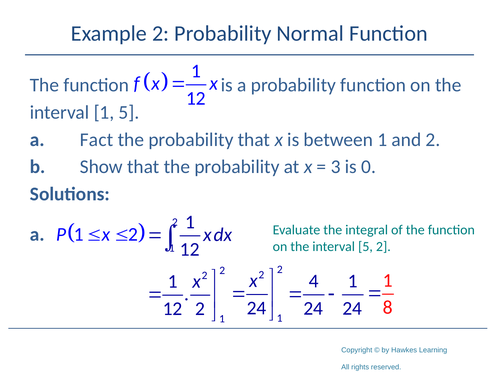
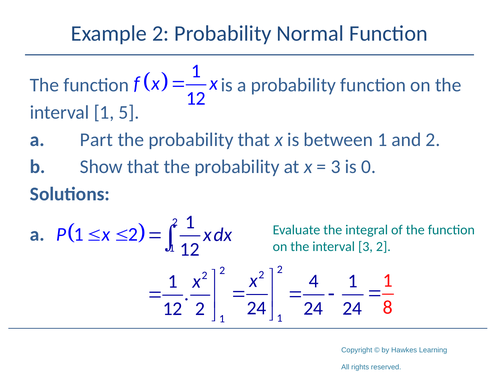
Fact: Fact -> Part (96, 140)
interval 5: 5 -> 3 (365, 247)
